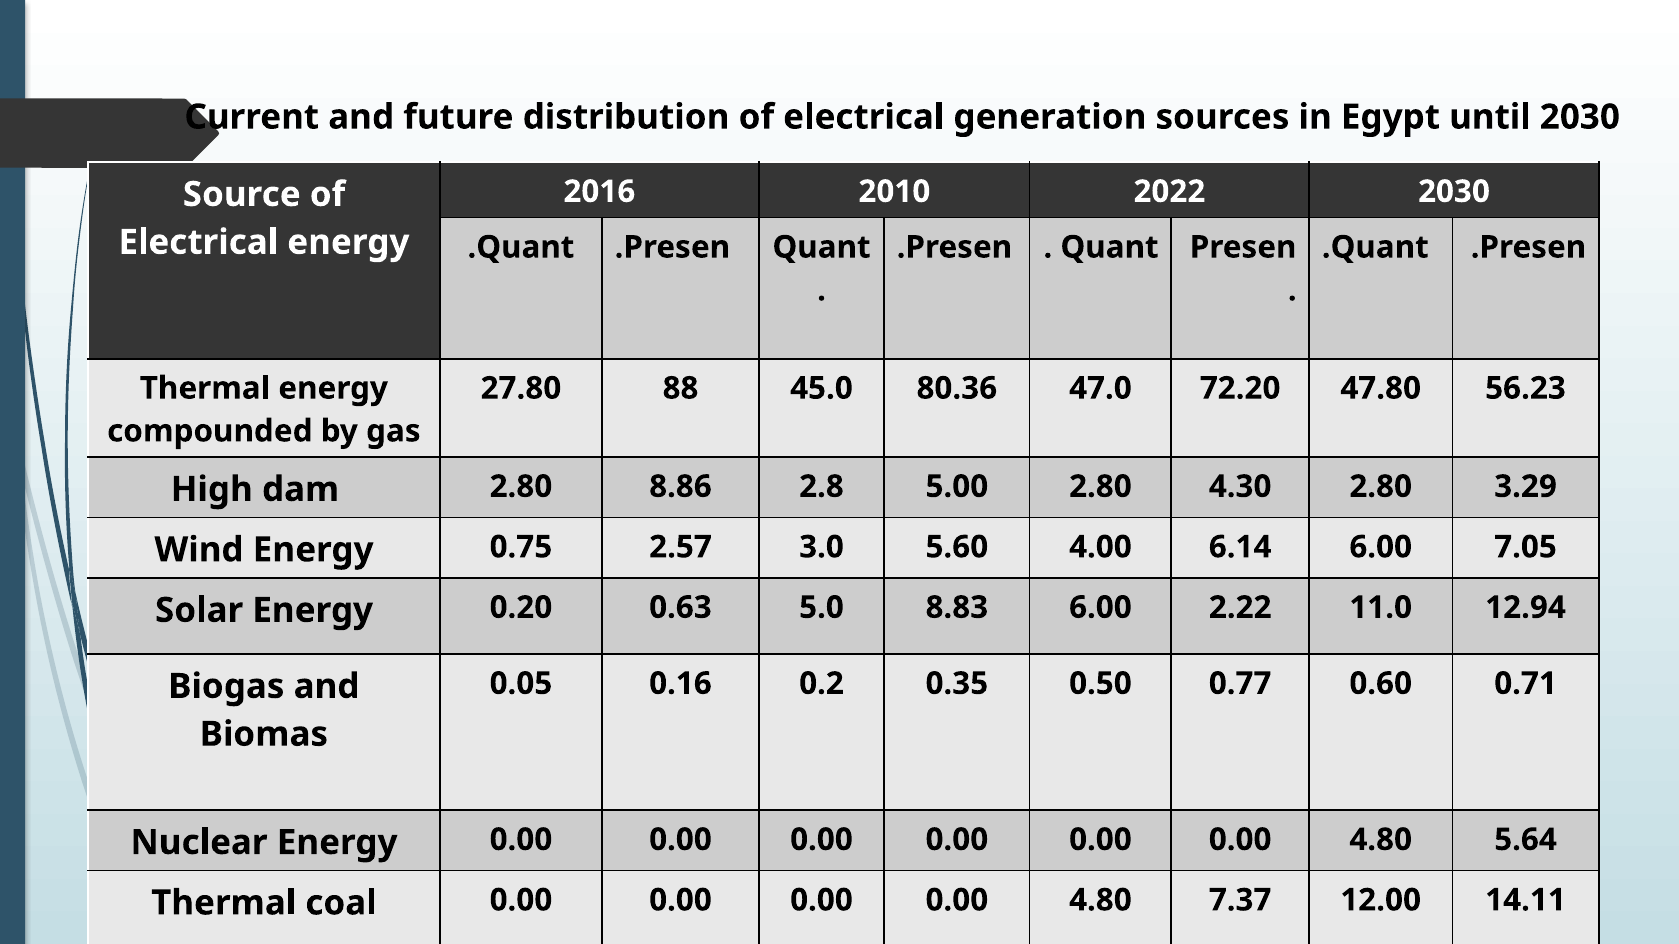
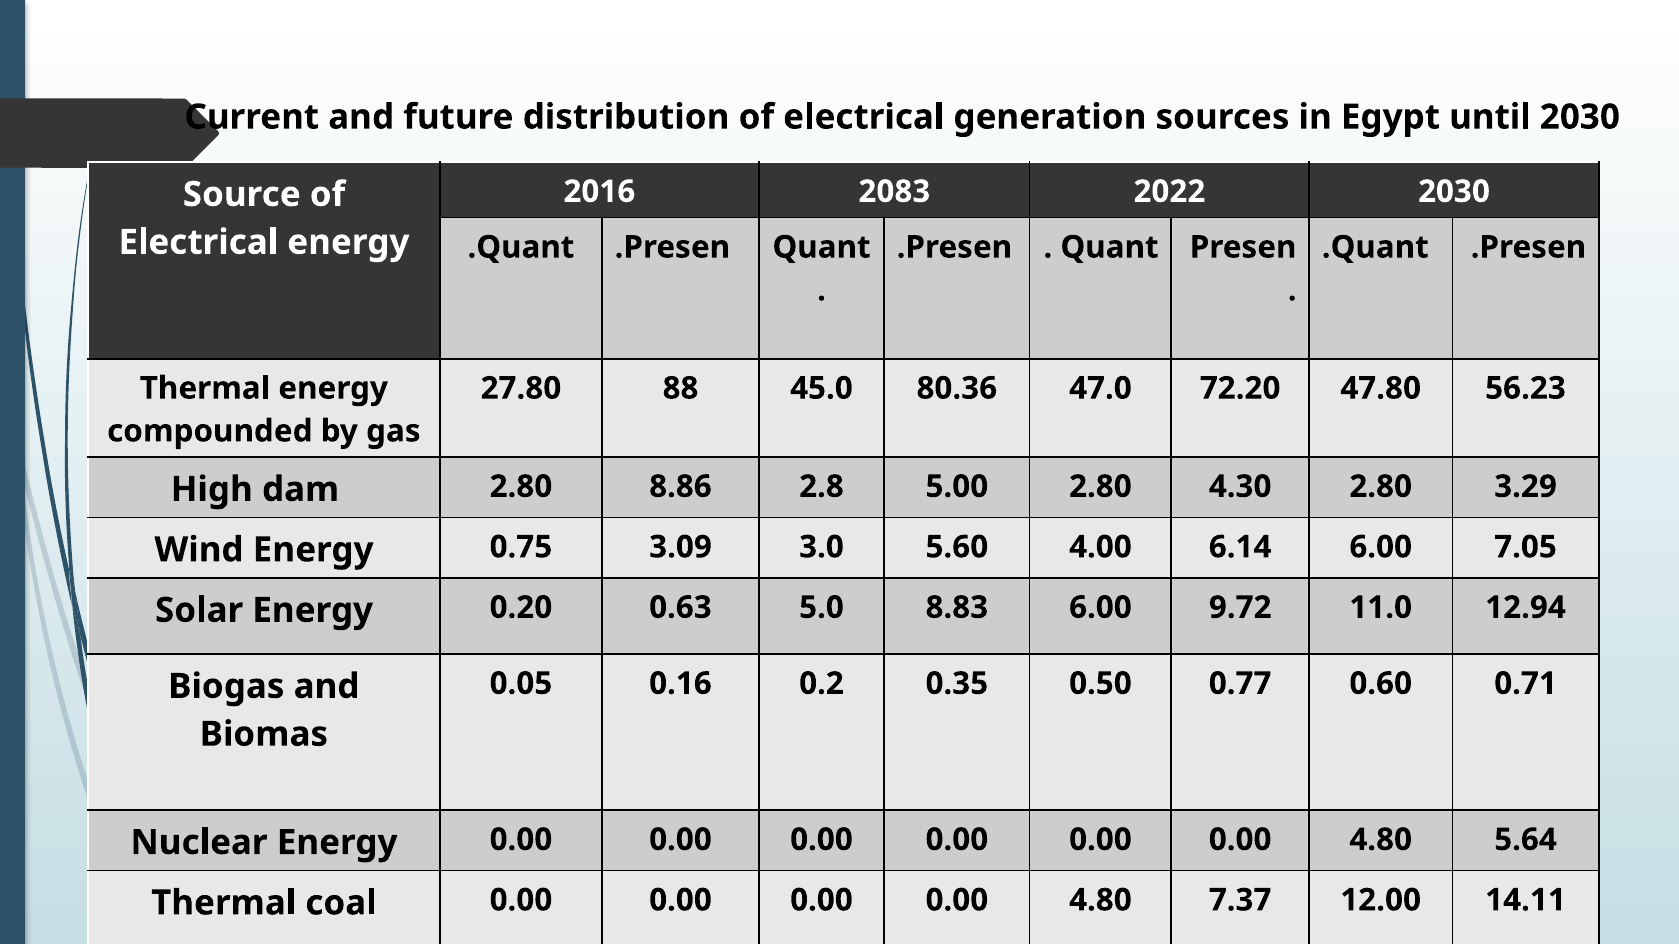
2010: 2010 -> 2083 (894, 192)
2.57: 2.57 -> 3.09 (681, 547)
2.22: 2.22 -> 9.72 (1240, 608)
